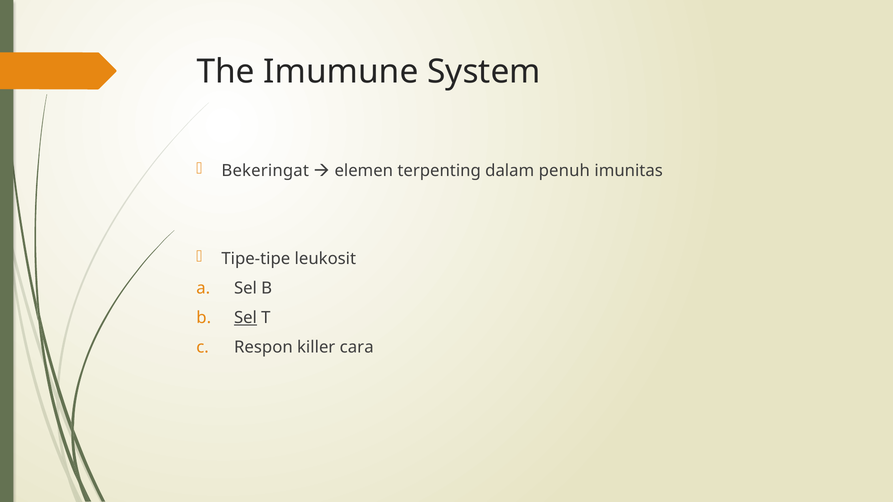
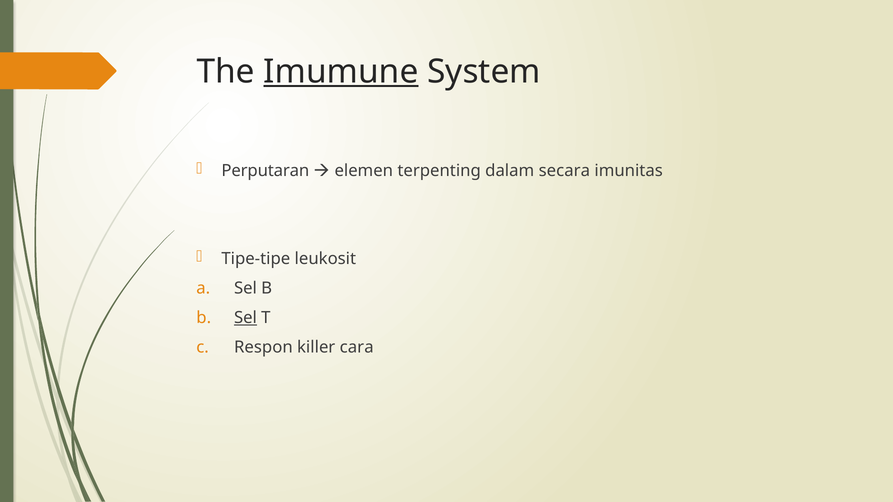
Imumune underline: none -> present (341, 72)
Bekeringat: Bekeringat -> Perputaran (265, 171)
penuh: penuh -> secara (564, 171)
